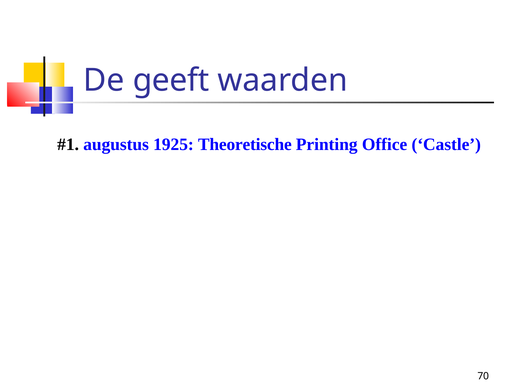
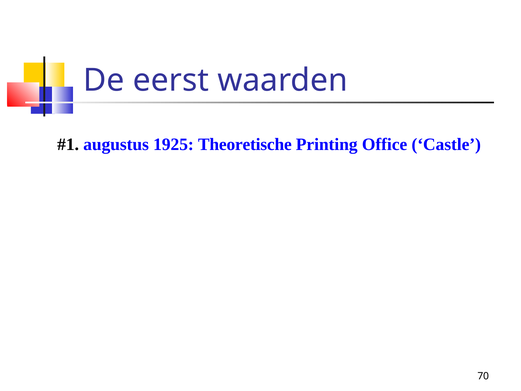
geeft: geeft -> eerst (171, 80)
